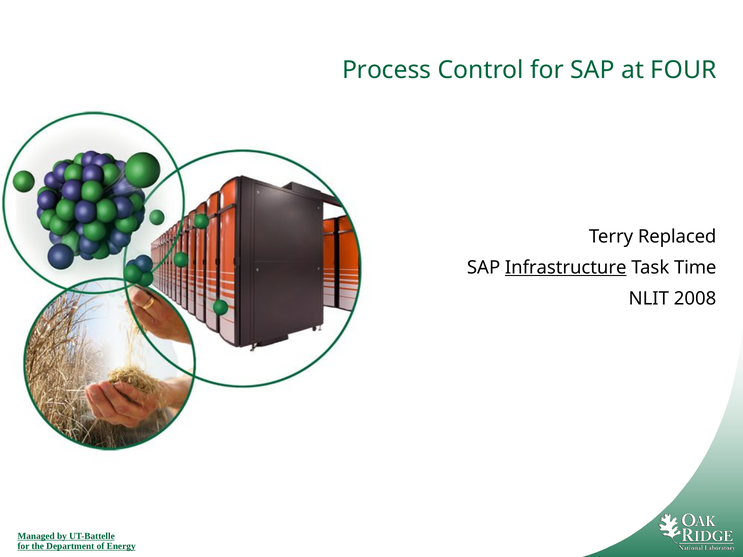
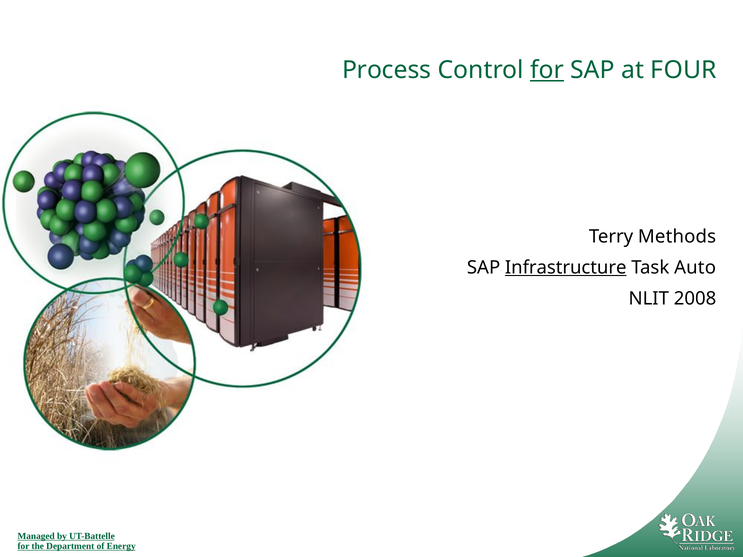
for underline: none -> present (547, 70)
Replaced: Replaced -> Methods (677, 237)
Time: Time -> Auto (695, 268)
